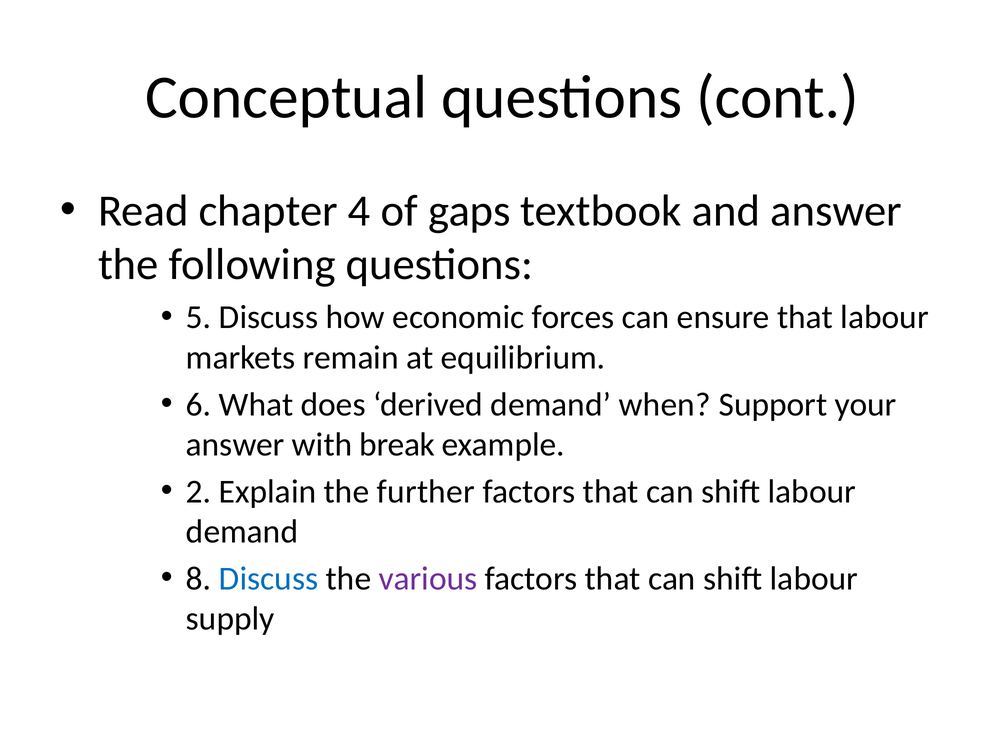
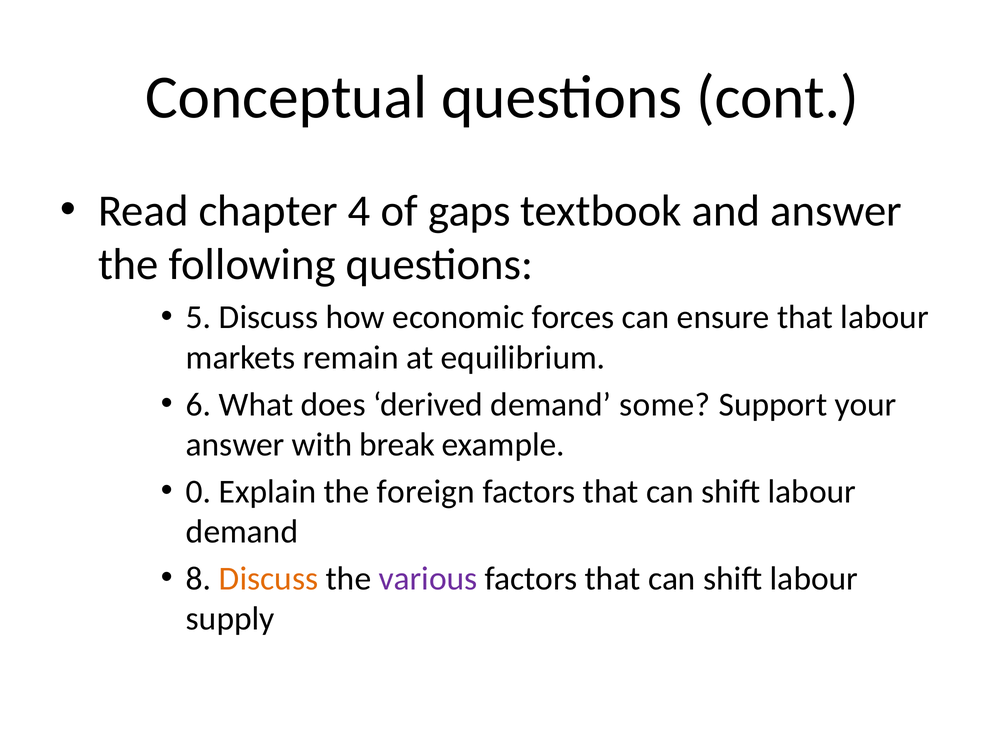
when: when -> some (665, 404)
2: 2 -> 0 (199, 491)
further: further -> foreign (426, 491)
Discuss colour: blue -> orange (269, 579)
